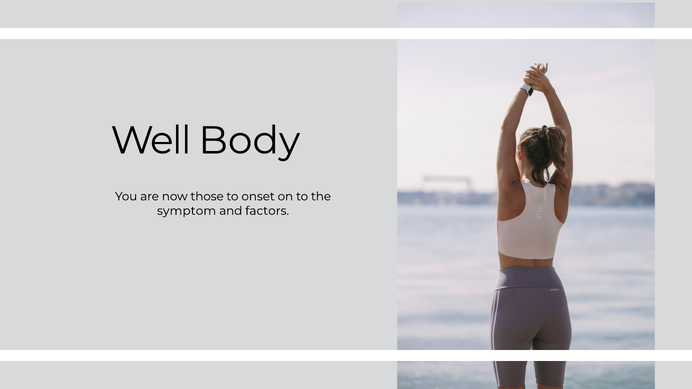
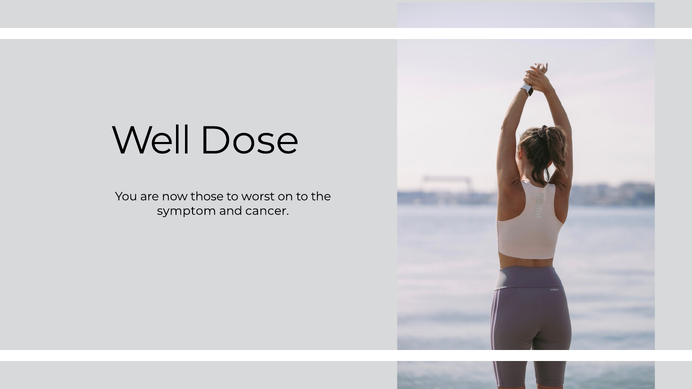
Body: Body -> Dose (249, 141)
onset: onset -> worst (258, 197)
factors: factors -> cancer (267, 211)
